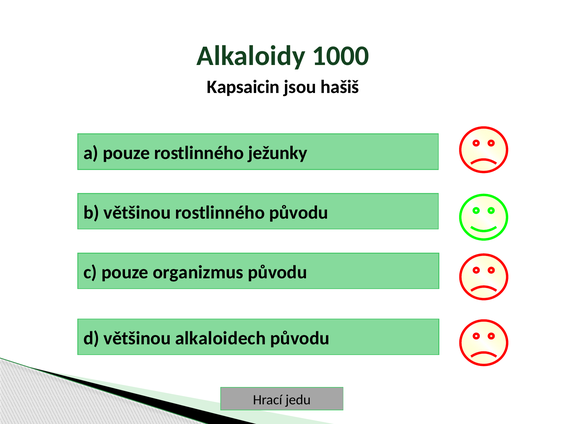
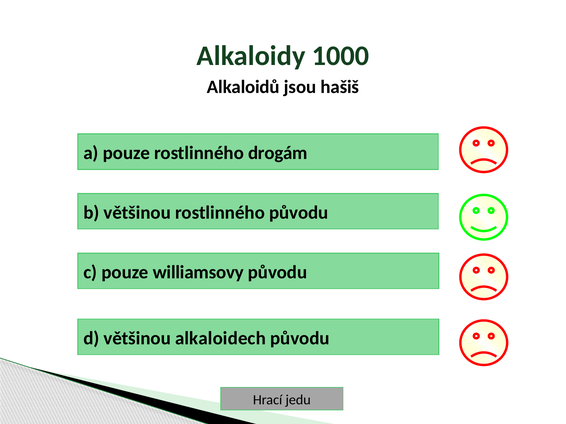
Kapsaicin: Kapsaicin -> Alkaloidů (243, 87)
ježunky: ježunky -> drogám (278, 153)
organizmus: organizmus -> williamsovy (198, 273)
